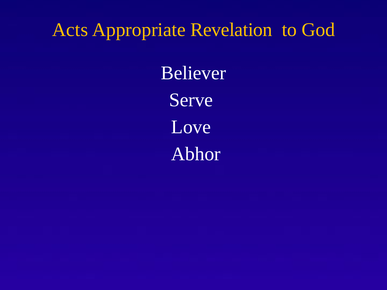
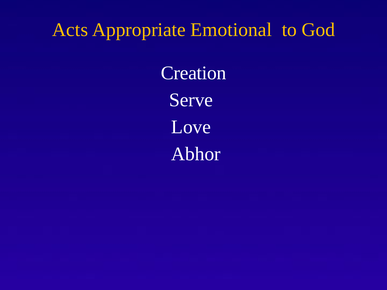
Revelation: Revelation -> Emotional (231, 30)
Believer: Believer -> Creation (194, 73)
